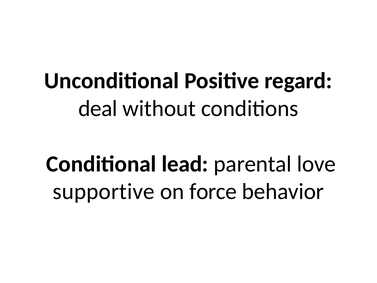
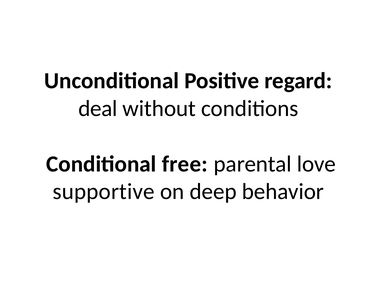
lead: lead -> free (185, 164)
force: force -> deep (213, 191)
